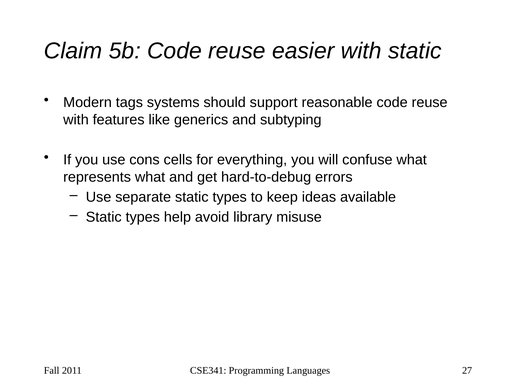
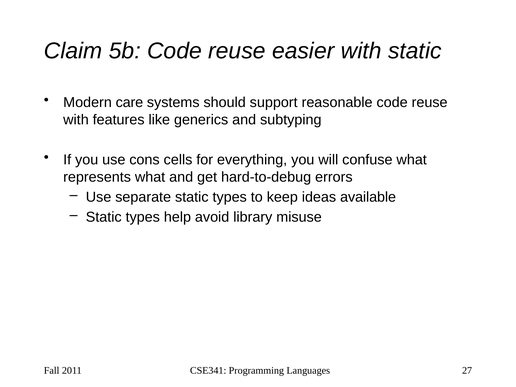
tags: tags -> care (129, 102)
